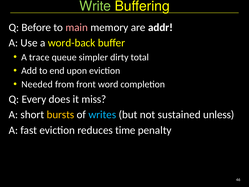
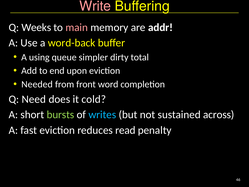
Write colour: light green -> pink (95, 6)
Before: Before -> Weeks (36, 27)
trace: trace -> using (39, 57)
Every: Every -> Need (34, 99)
miss: miss -> cold (94, 99)
bursts colour: yellow -> light green (60, 115)
unless: unless -> across (219, 115)
time: time -> read (125, 130)
